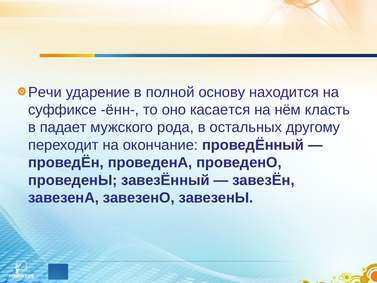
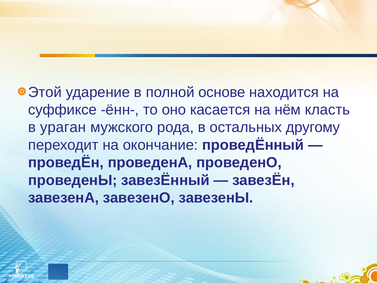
Речи: Речи -> Этой (45, 92)
основу: основу -> основе (222, 92)
падает: падает -> ураган (63, 127)
